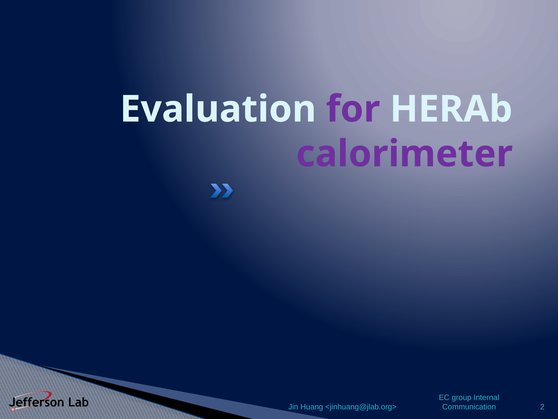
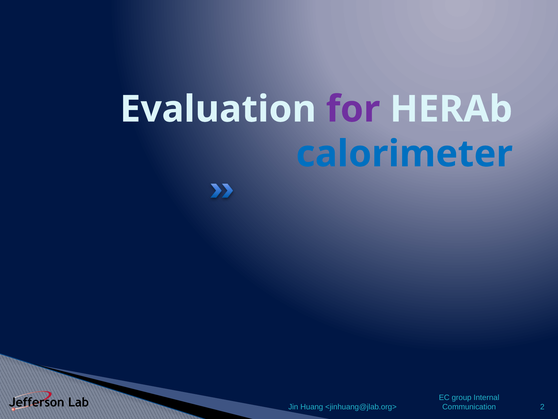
calorimeter colour: purple -> blue (404, 154)
